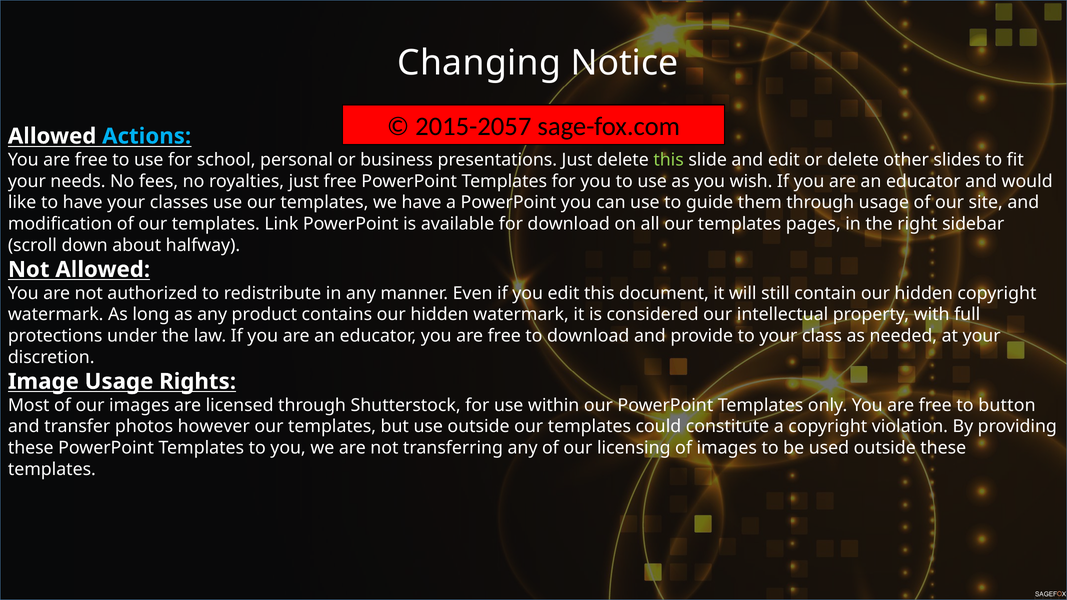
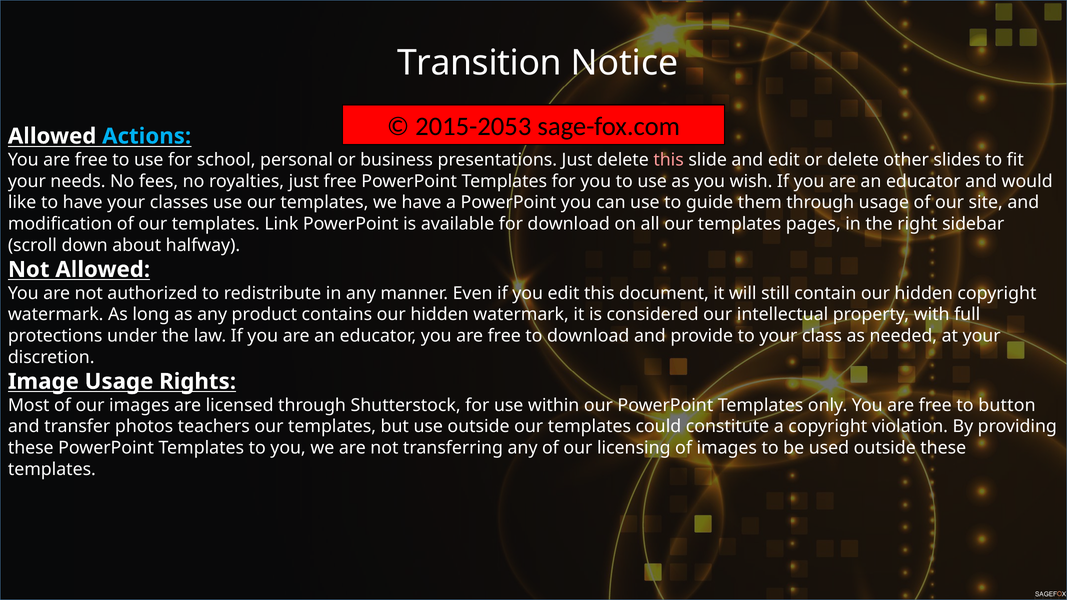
Changing: Changing -> Transition (479, 63)
2015-2057: 2015-2057 -> 2015-2053 (473, 127)
this colour: light green -> pink (669, 160)
however: however -> teachers (214, 427)
